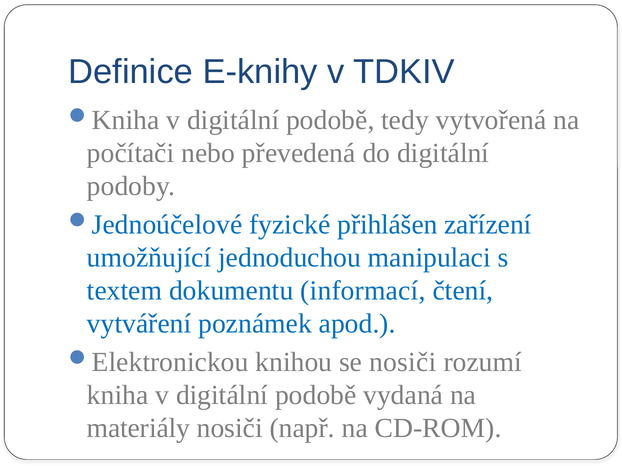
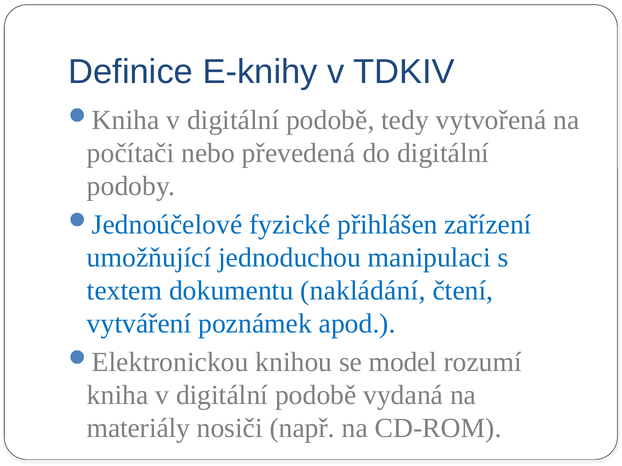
informací: informací -> nakládání (363, 291)
se nosiči: nosiči -> model (403, 362)
